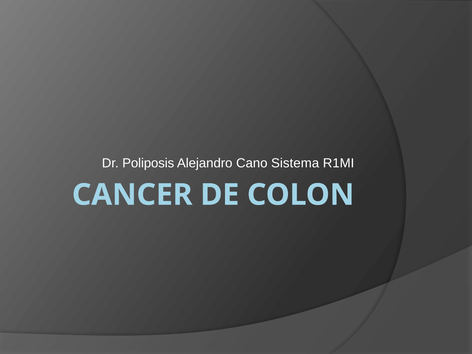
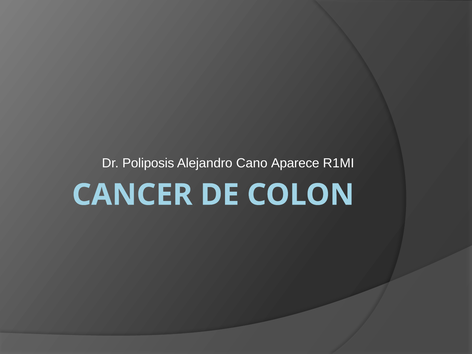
Sistema: Sistema -> Aparece (295, 163)
